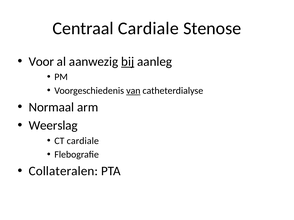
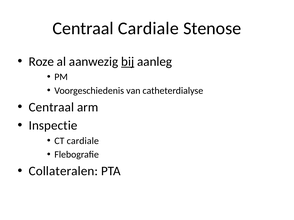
Voor: Voor -> Roze (41, 62)
van underline: present -> none (133, 91)
Normaal: Normaal -> Centraal (51, 107)
Weerslag: Weerslag -> Inspectie (53, 126)
